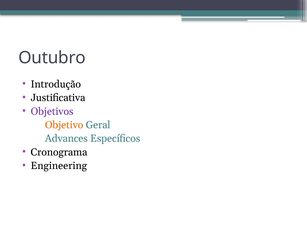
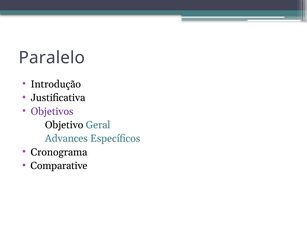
Outubro: Outubro -> Paralelo (52, 57)
Objetivo colour: orange -> black (64, 125)
Engineering: Engineering -> Comparative (59, 165)
